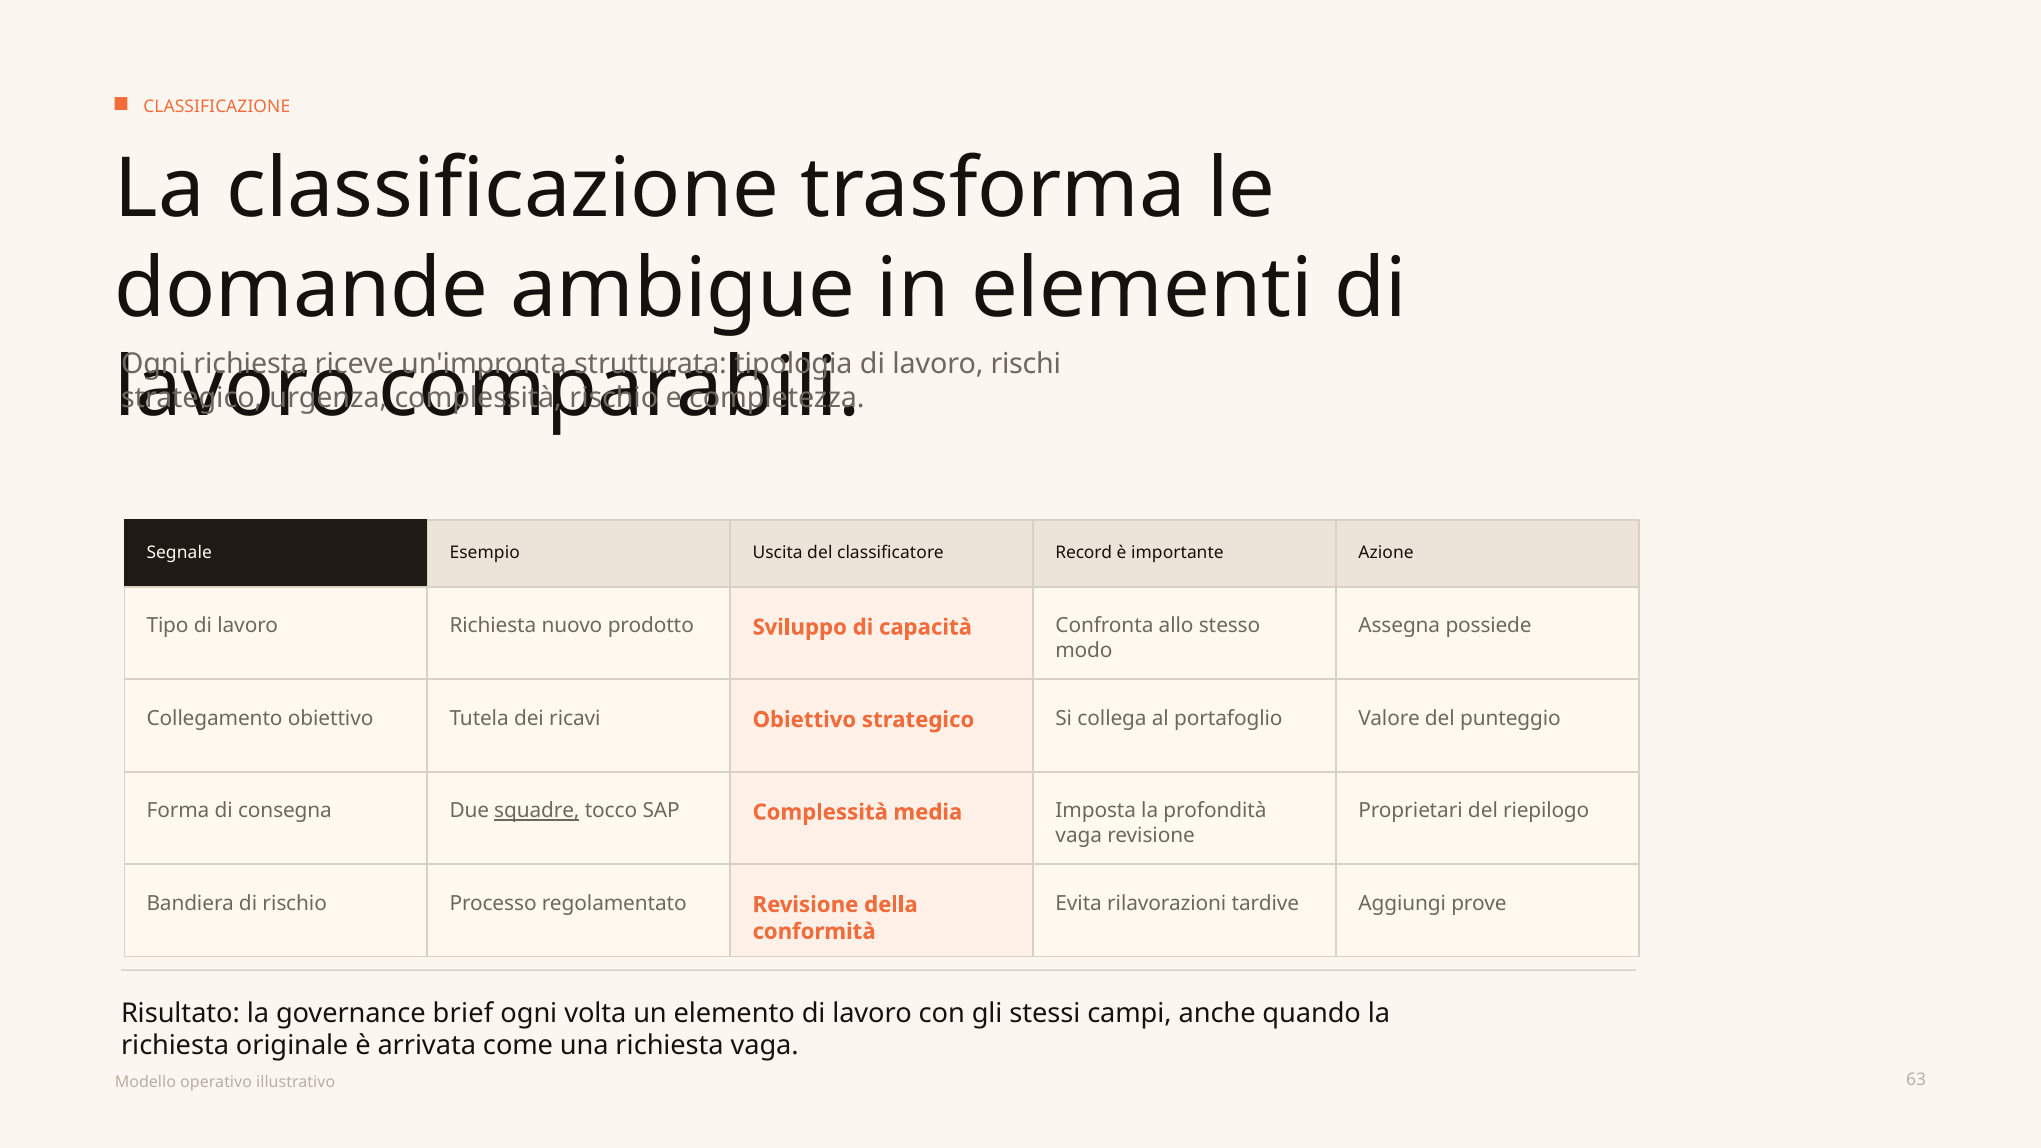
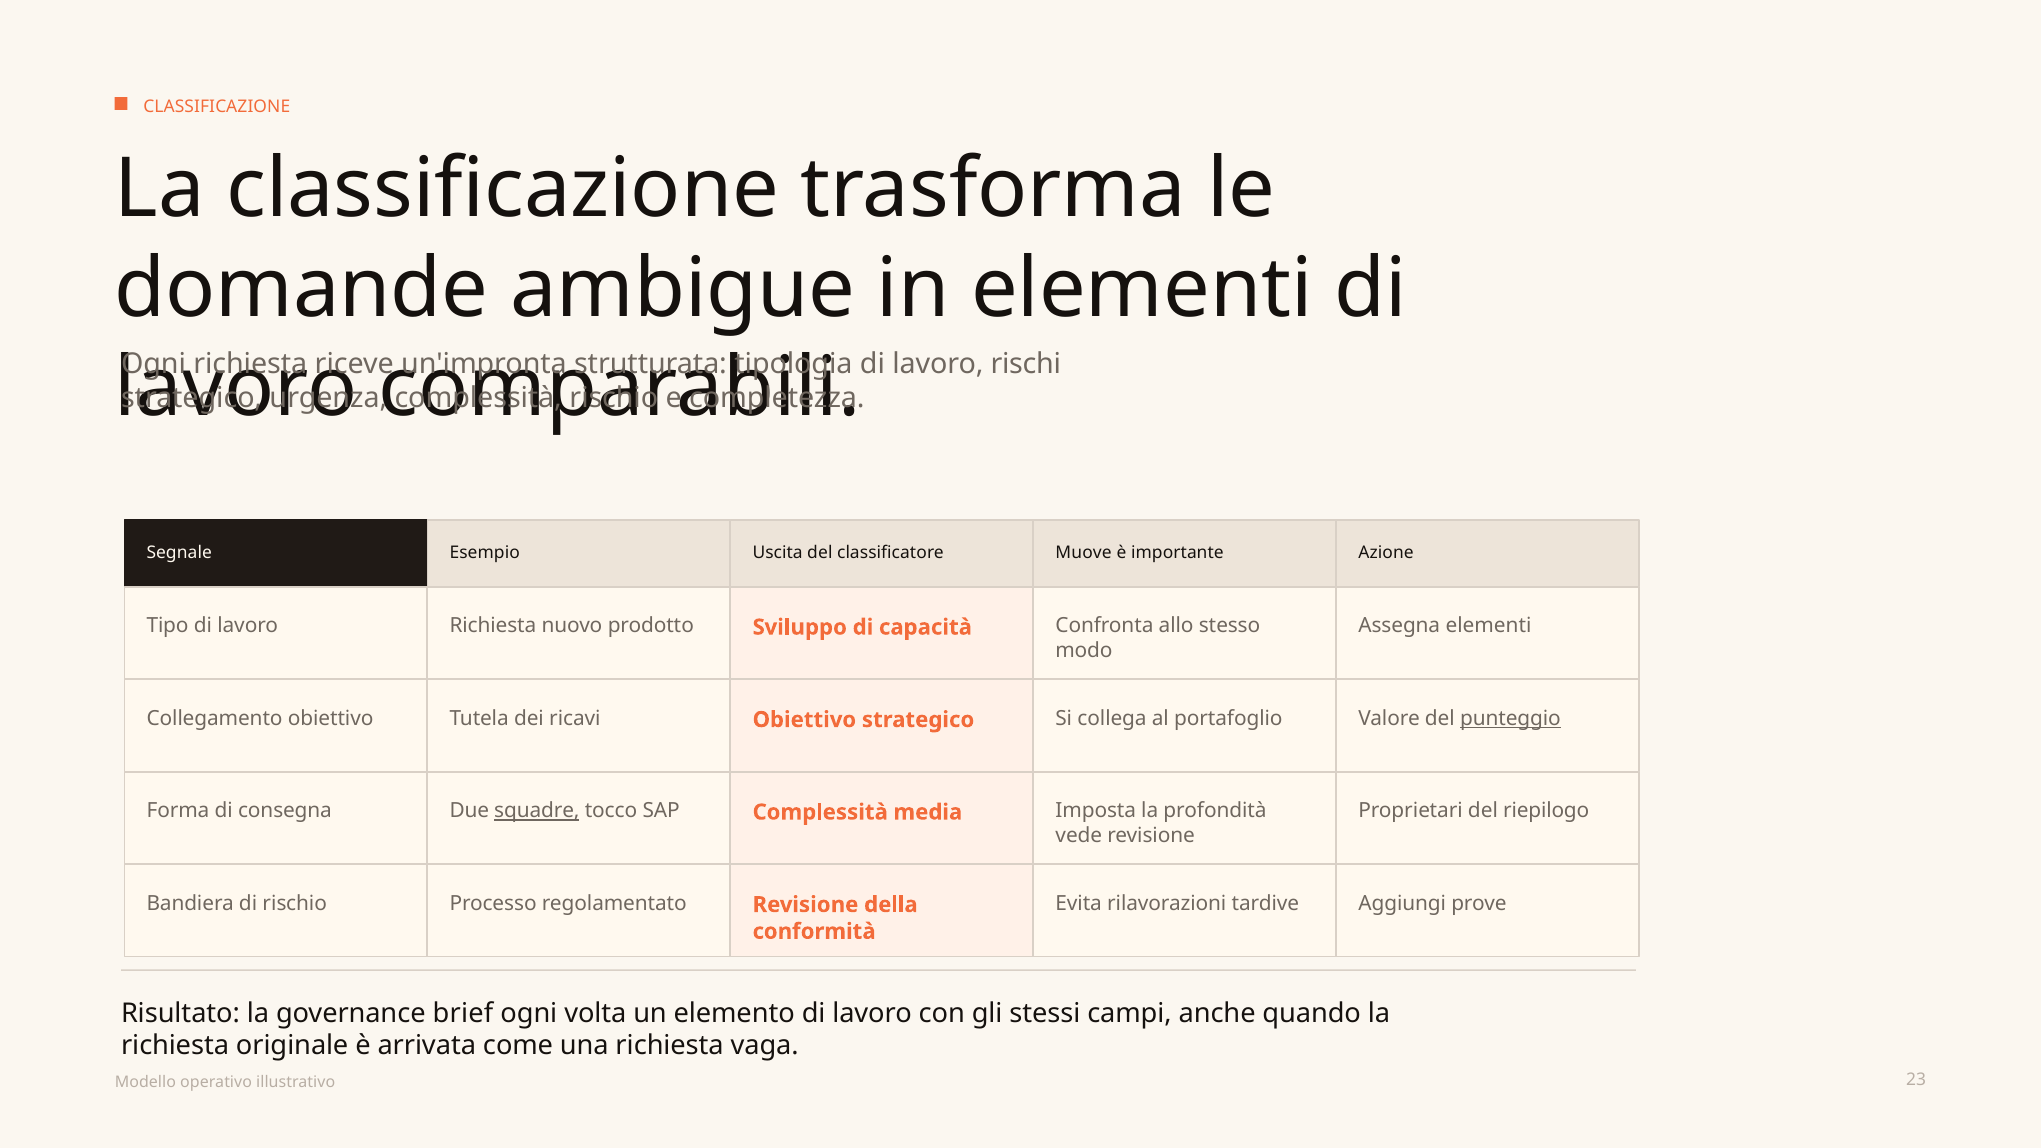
Record: Record -> Muove (1084, 552)
Assegna possiede: possiede -> elementi (1488, 626)
punteggio underline: none -> present (1510, 719)
vaga: vaga -> vede (1079, 836)
63: 63 -> 23 (1916, 1080)
